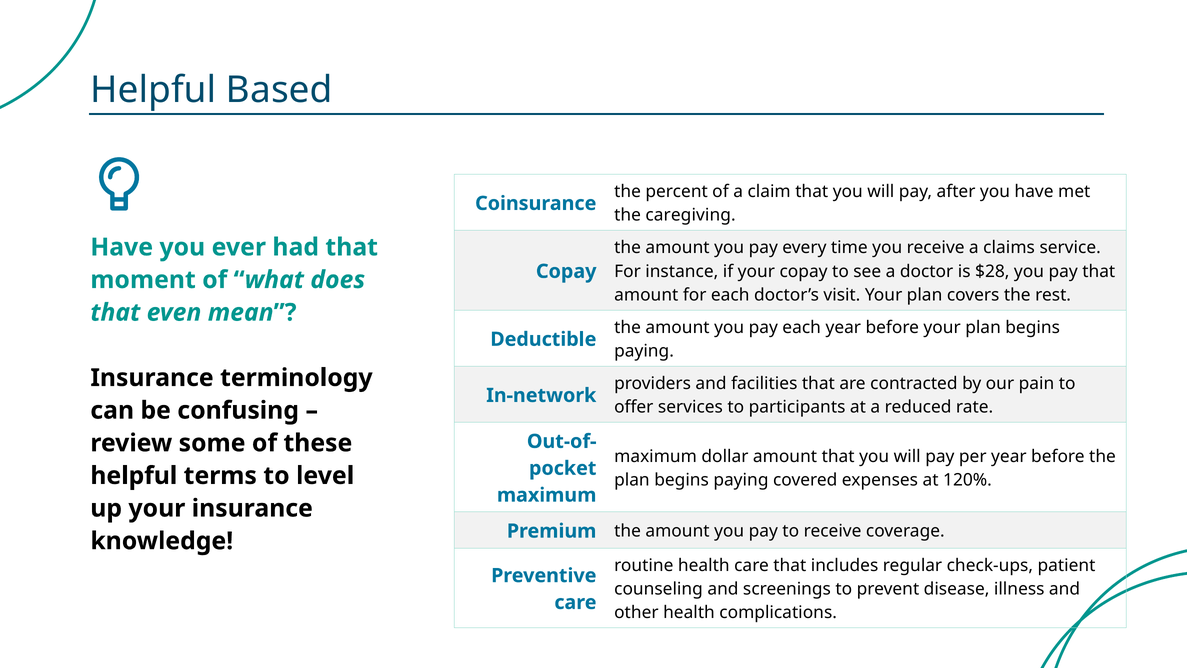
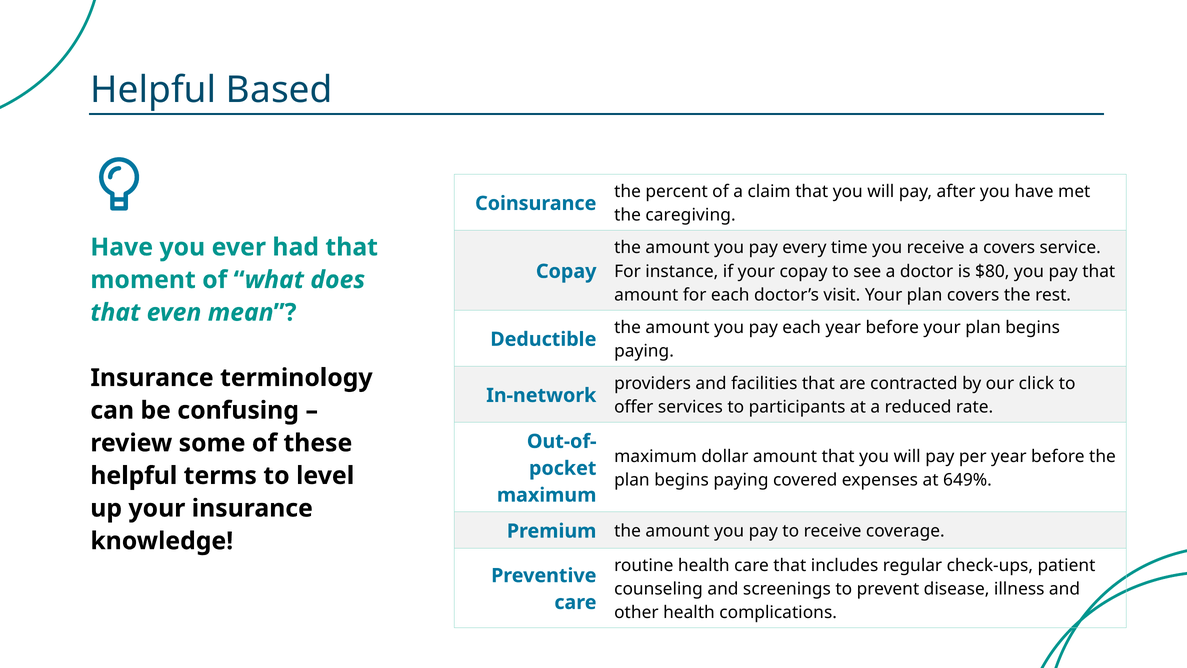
a claims: claims -> covers (1009, 248)
$28: $28 -> $80 (992, 271)
pain: pain -> click (1036, 383)
120%: 120% -> 649% (967, 480)
